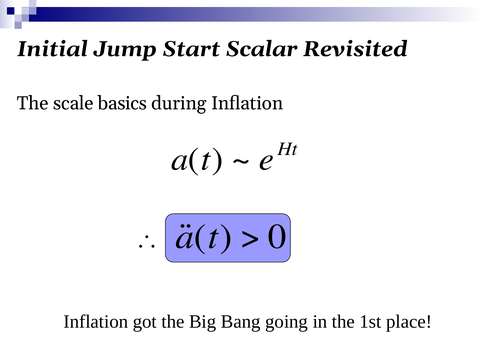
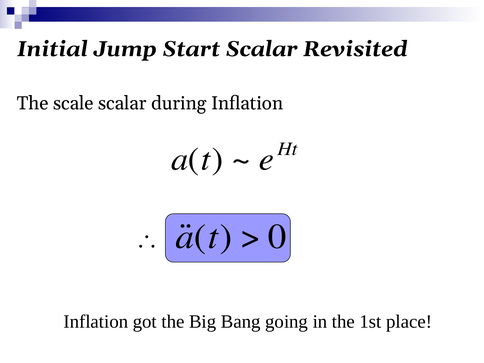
scale basics: basics -> scalar (122, 103)
